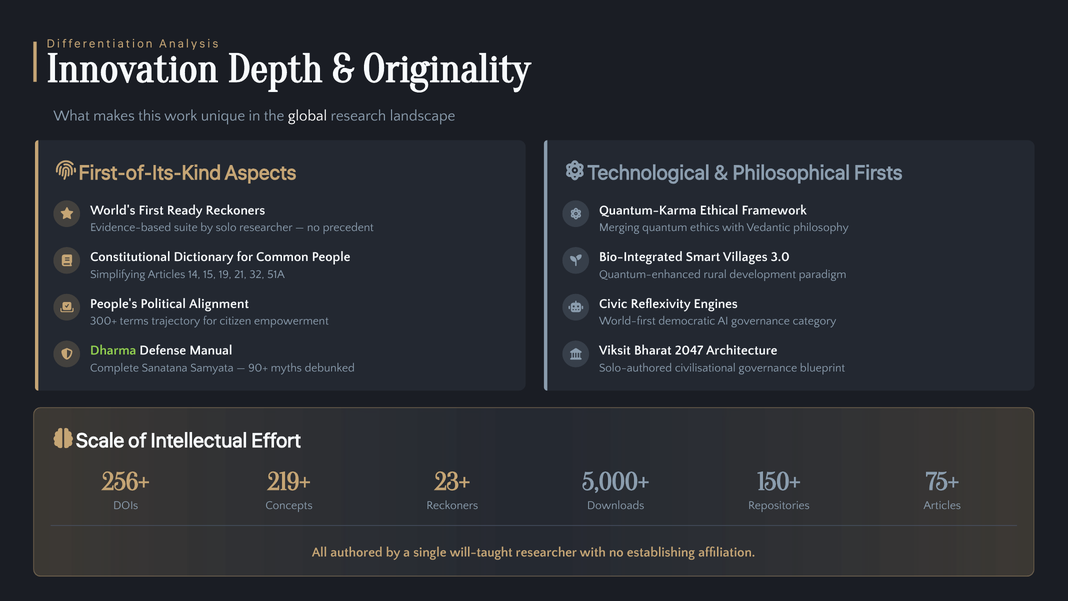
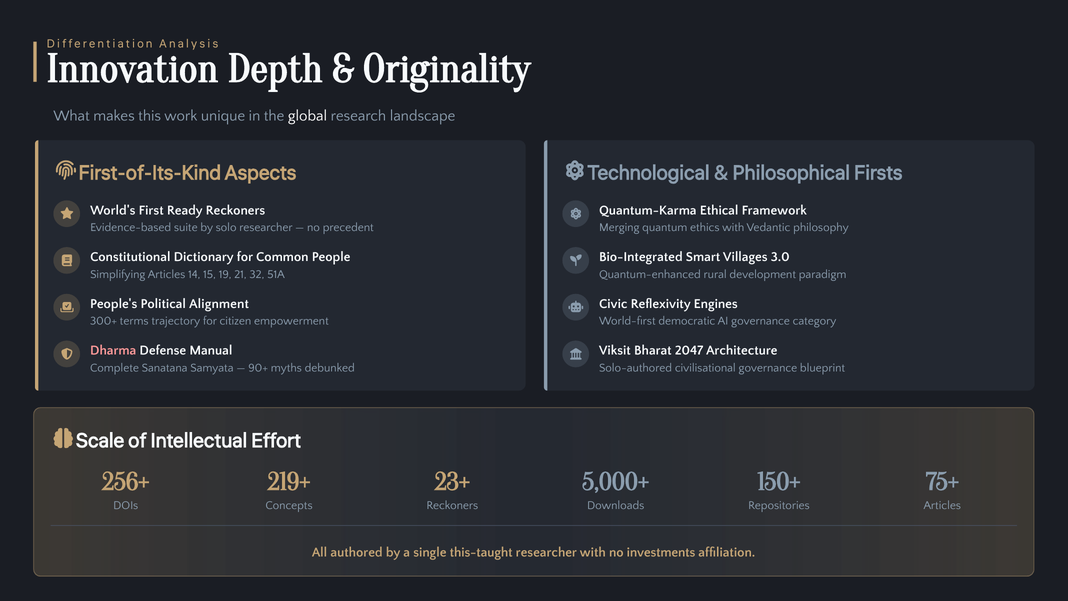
Dharma colour: light green -> pink (113, 350)
will-taught: will-taught -> this-taught (481, 552)
establishing: establishing -> investments (661, 552)
